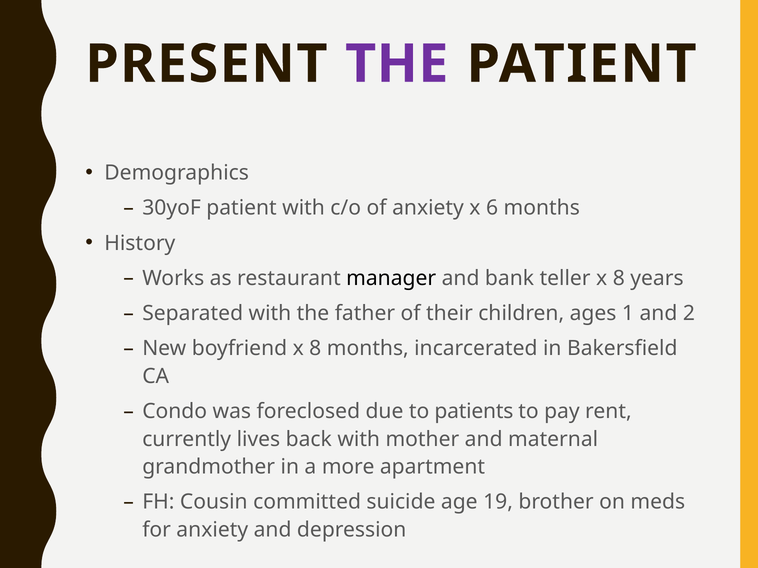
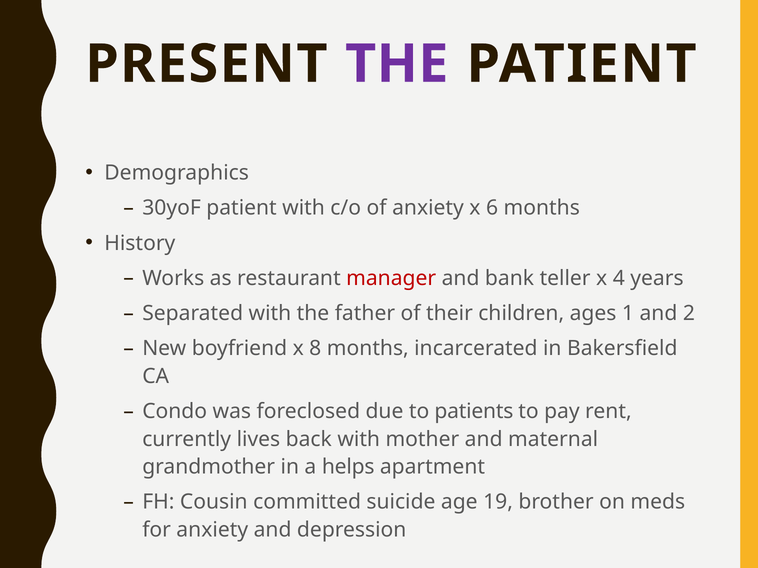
manager colour: black -> red (391, 278)
teller x 8: 8 -> 4 (619, 278)
more: more -> helps (348, 467)
